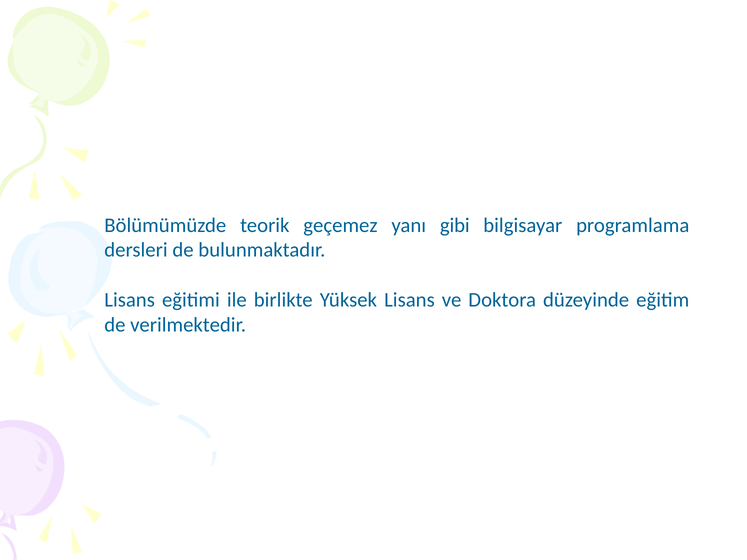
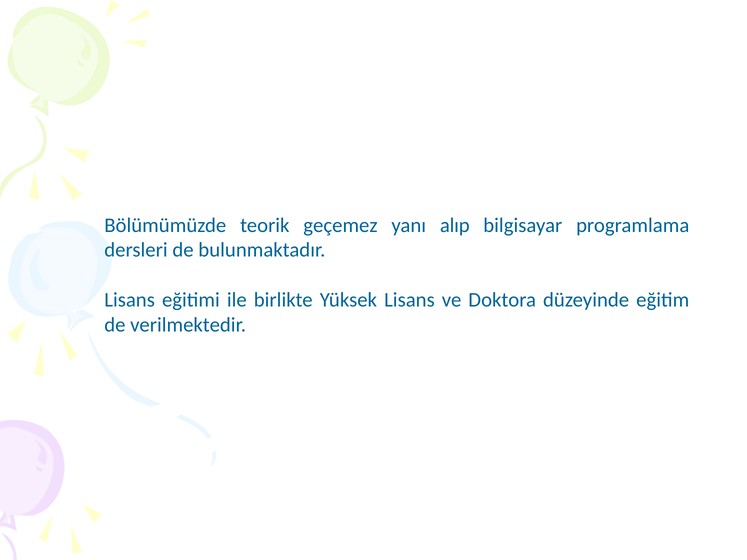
gibi: gibi -> alıp (455, 225)
